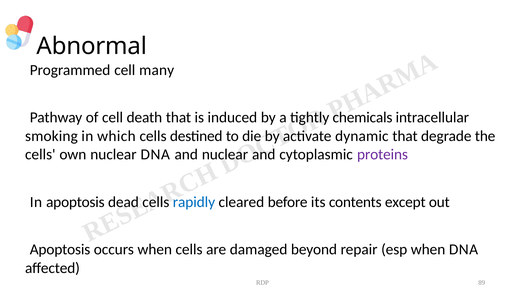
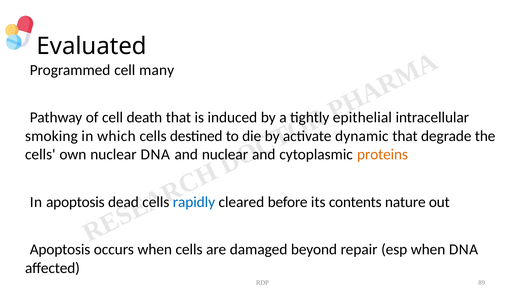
Abnormal: Abnormal -> Evaluated (92, 46)
chemicals: chemicals -> epithelial (362, 117)
proteins colour: purple -> orange (382, 154)
except: except -> nature (405, 202)
